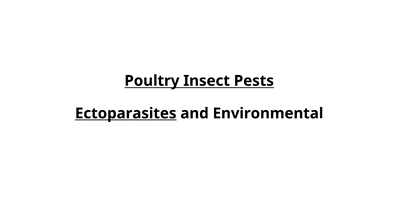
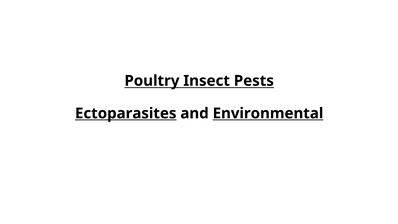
Environmental underline: none -> present (268, 113)
